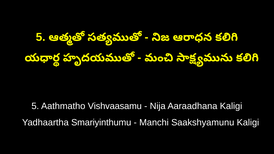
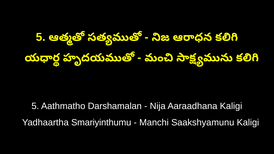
Vishvaasamu: Vishvaasamu -> Darshamalan (115, 106)
